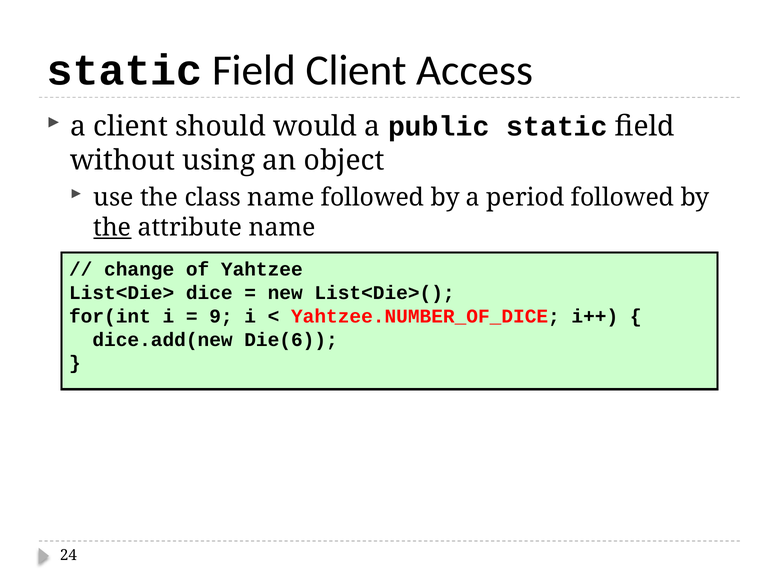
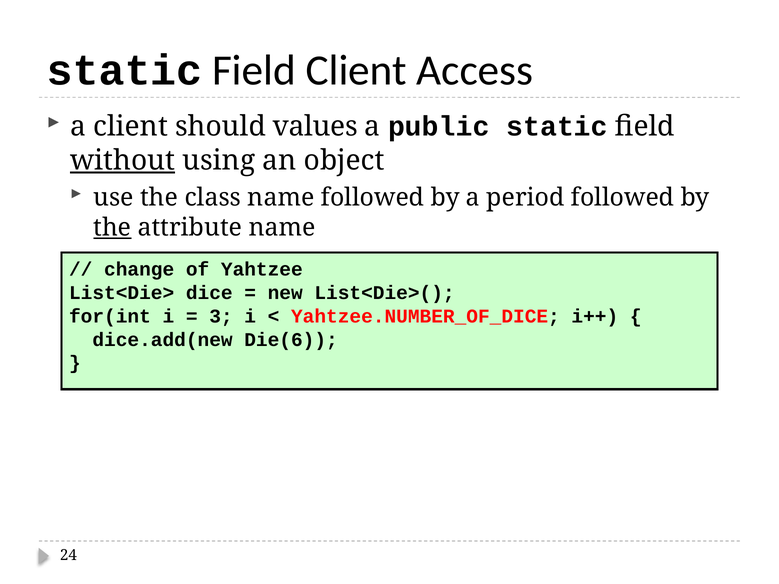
would: would -> values (315, 127)
without underline: none -> present (123, 161)
9: 9 -> 3 (221, 316)
